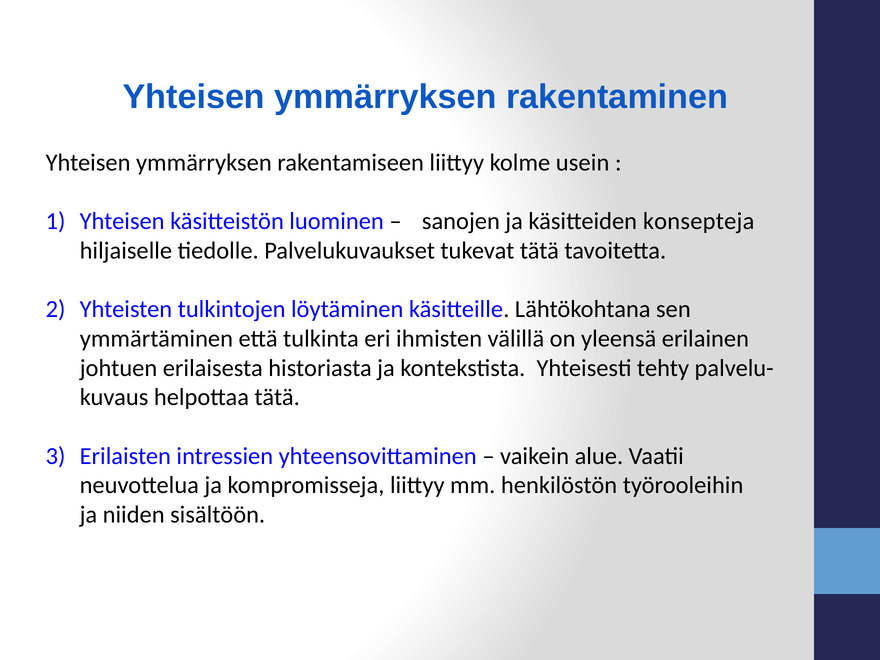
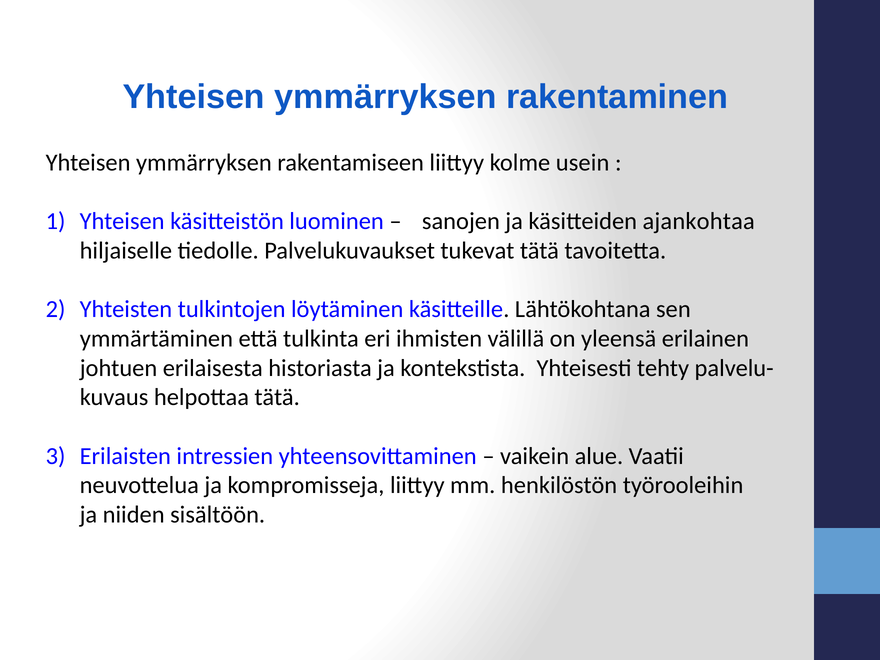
konsepteja: konsepteja -> ajankohtaa (699, 221)
